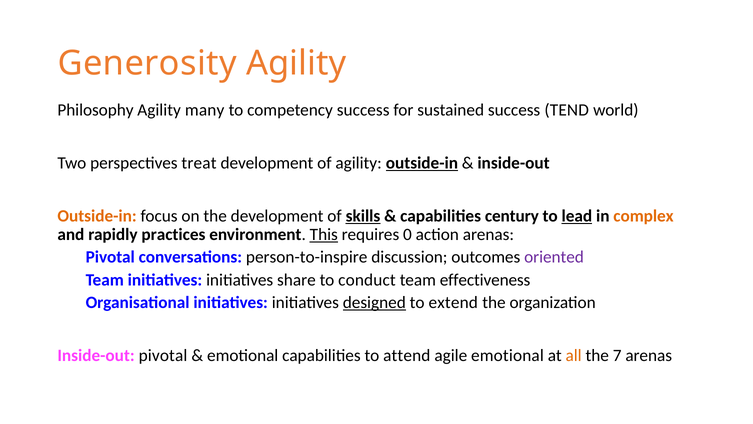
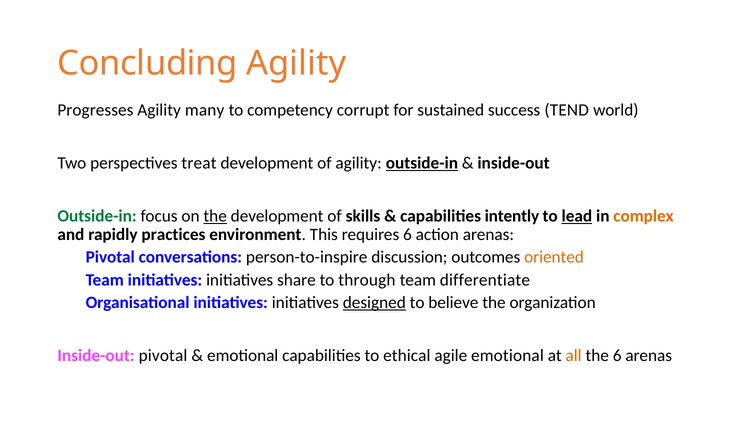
Generosity: Generosity -> Concluding (147, 63)
Philosophy: Philosophy -> Progresses (95, 110)
competency success: success -> corrupt (363, 110)
Outside-in colour: orange -> green (97, 216)
the underline: none -> present (215, 216)
skills underline: present -> none (363, 216)
century: century -> intently (512, 216)
This underline: present -> none (324, 234)
requires 0: 0 -> 6 (407, 234)
oriented colour: purple -> orange (554, 257)
conduct: conduct -> through (367, 280)
effectiveness: effectiveness -> differentiate (485, 280)
extend: extend -> believe (453, 302)
attend: attend -> ethical (407, 355)
the 7: 7 -> 6 (617, 355)
